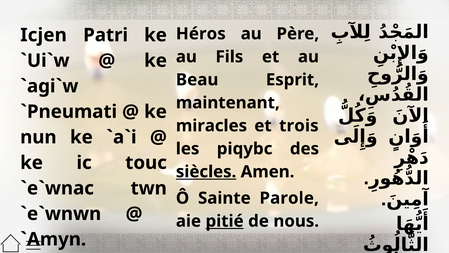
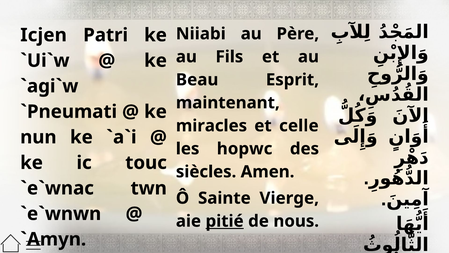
Héros: Héros -> Niiabi (201, 34)
trois: trois -> celle (299, 126)
piqybc: piqybc -> hopwc (245, 149)
siècles underline: present -> none (206, 171)
Parole: Parole -> Vierge (289, 198)
